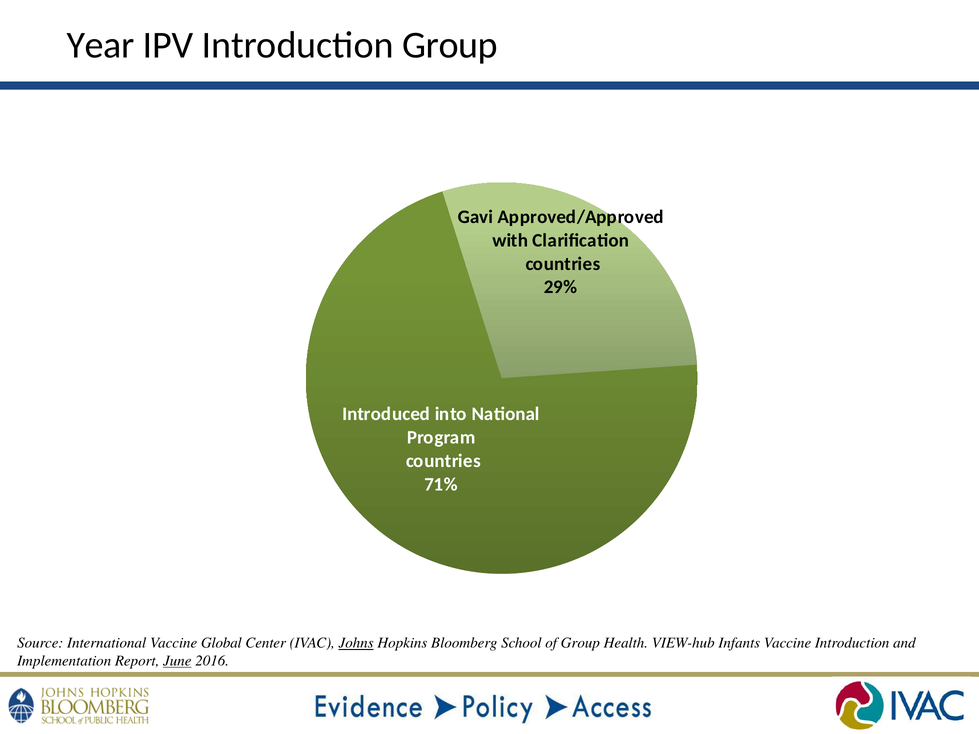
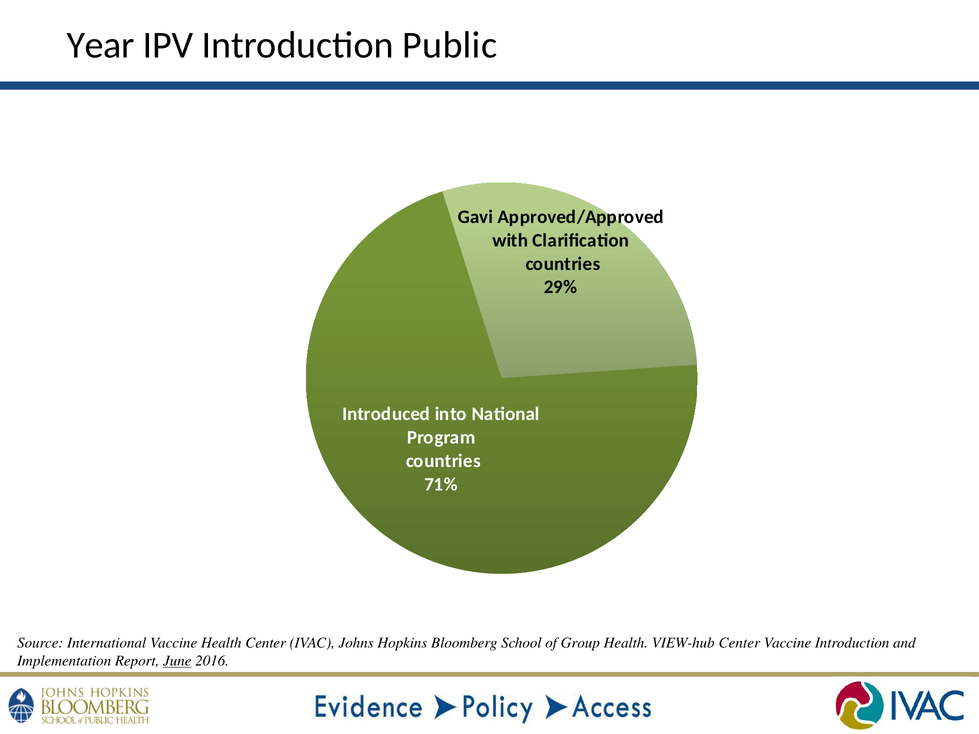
Introduction Group: Group -> Public (450, 45)
Vaccine Global: Global -> Health (221, 643)
Johns underline: present -> none (356, 643)
VIEW-hub Infants: Infants -> Center (739, 643)
